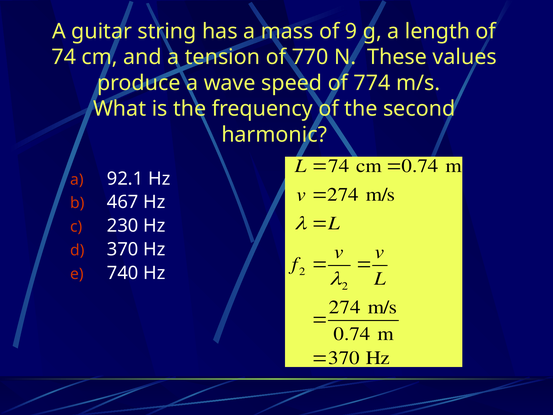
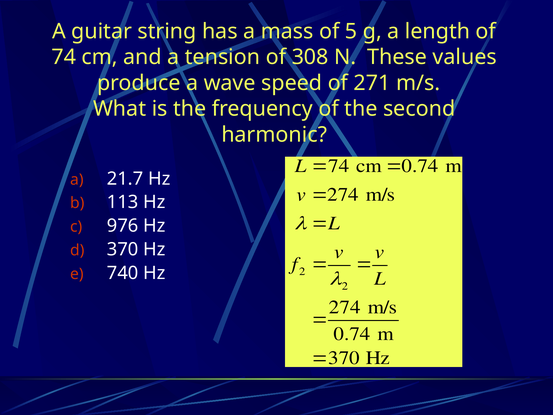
9: 9 -> 5 (351, 31)
770: 770 -> 308 (310, 57)
774: 774 -> 271 (372, 83)
92.1: 92.1 -> 21.7 (125, 179)
467: 467 -> 113 (123, 202)
230: 230 -> 976 (123, 226)
